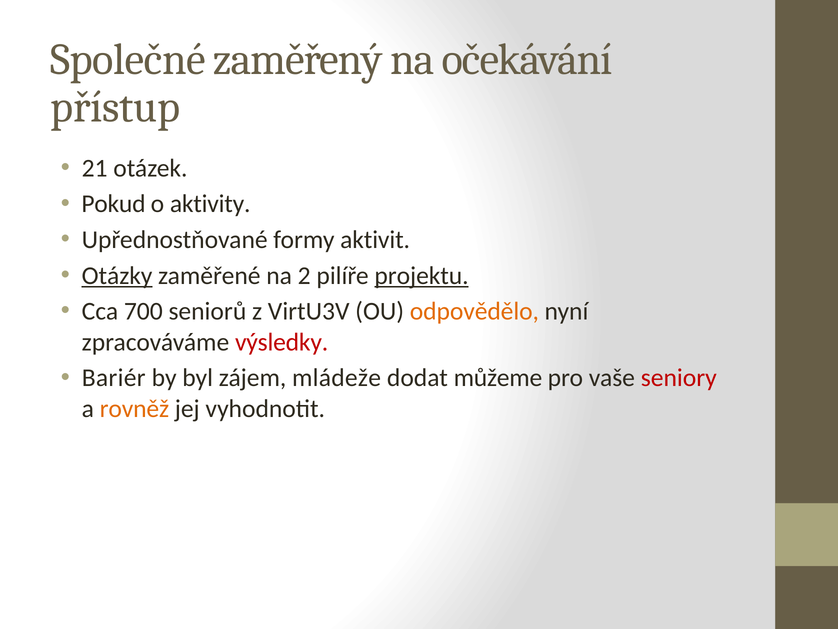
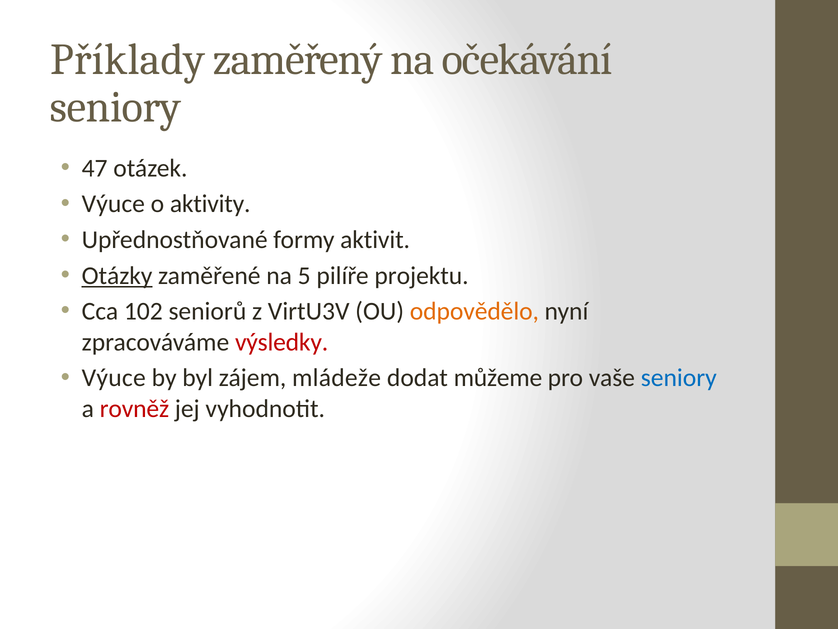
Společné: Společné -> Příklady (128, 59)
přístup: přístup -> seniory (115, 107)
21: 21 -> 47 (95, 168)
Pokud: Pokud -> Výuce (113, 204)
2: 2 -> 5 (304, 275)
projektu underline: present -> none (422, 275)
700: 700 -> 102 (143, 311)
Bariér: Bariér -> Výuce (114, 378)
seniory colour: red -> blue (679, 378)
rovněž colour: orange -> red (134, 408)
